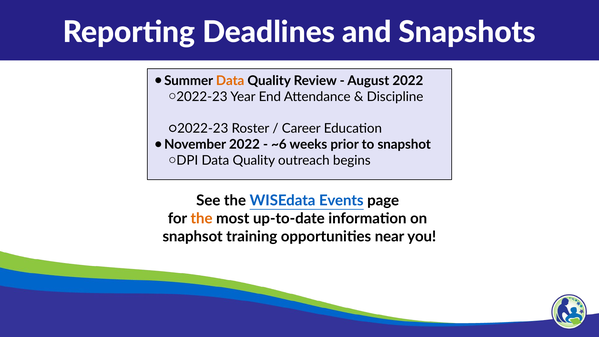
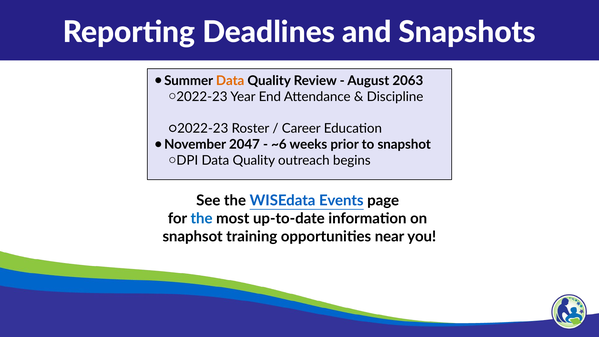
August 2022: 2022 -> 2063 (408, 81)
November 2022: 2022 -> 2047 (244, 145)
the colour: orange -> blue (202, 218)
